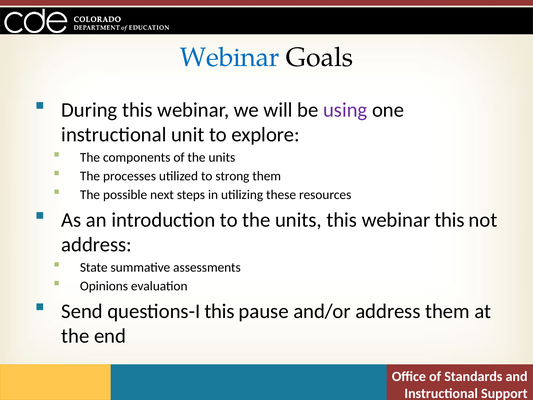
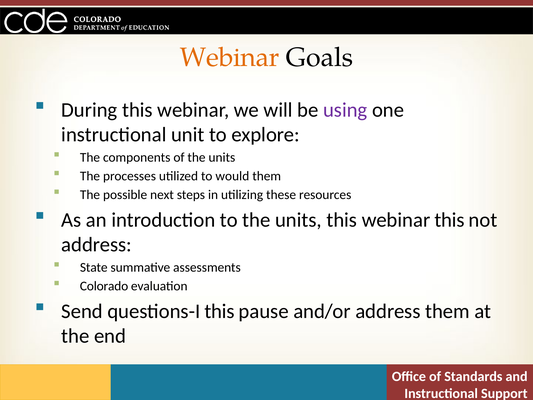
Webinar colour: blue -> orange (230, 57)
strong: strong -> would (232, 176)
Opinions: Opinions -> Colorado (104, 286)
